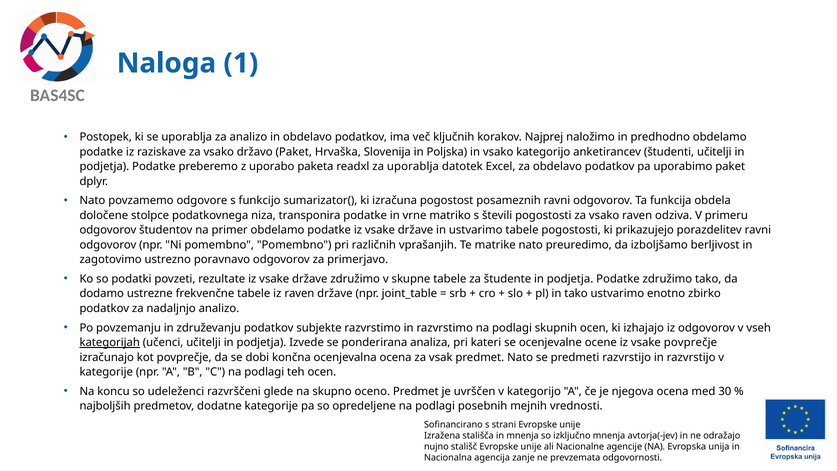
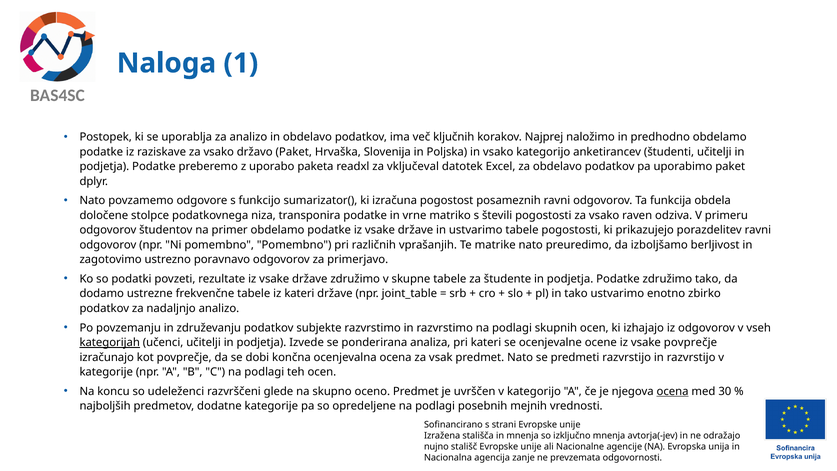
za uporablja: uporablja -> vključeval (413, 167)
iz raven: raven -> kateri (299, 294)
ocena underline: none -> present (673, 391)
